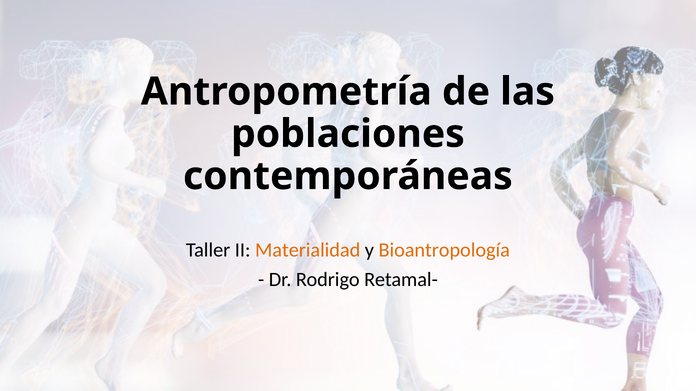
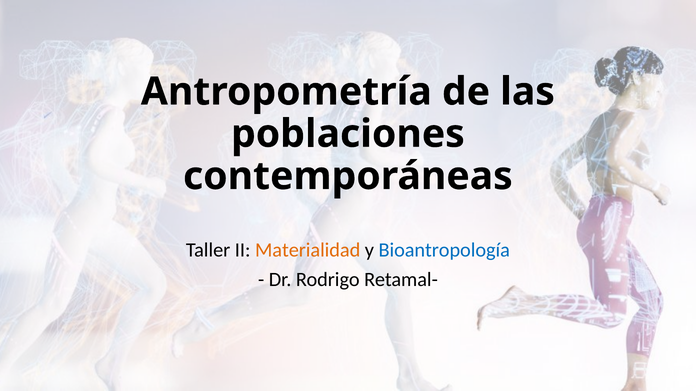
Bioantropología colour: orange -> blue (444, 251)
